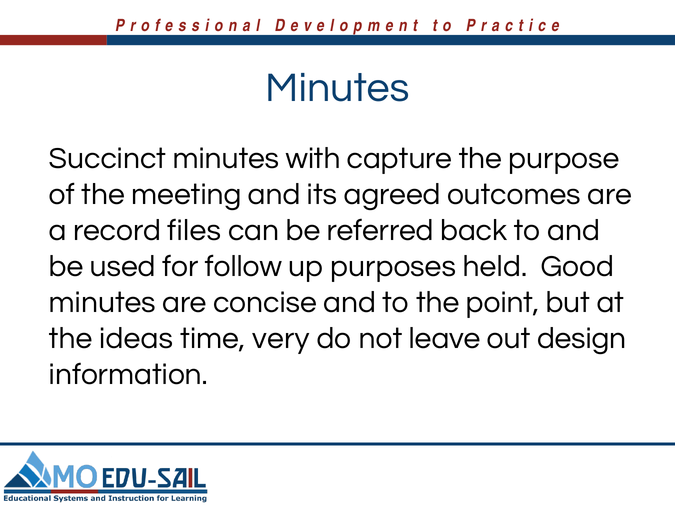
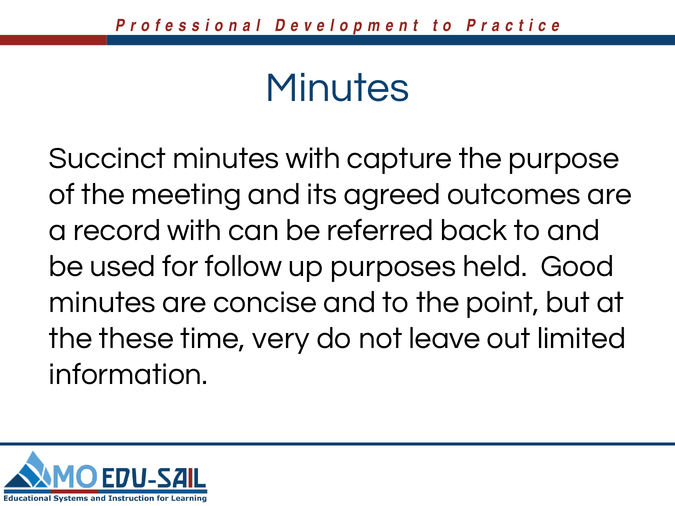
record files: files -> with (195, 230)
ideas: ideas -> these (136, 339)
design: design -> limited (582, 339)
